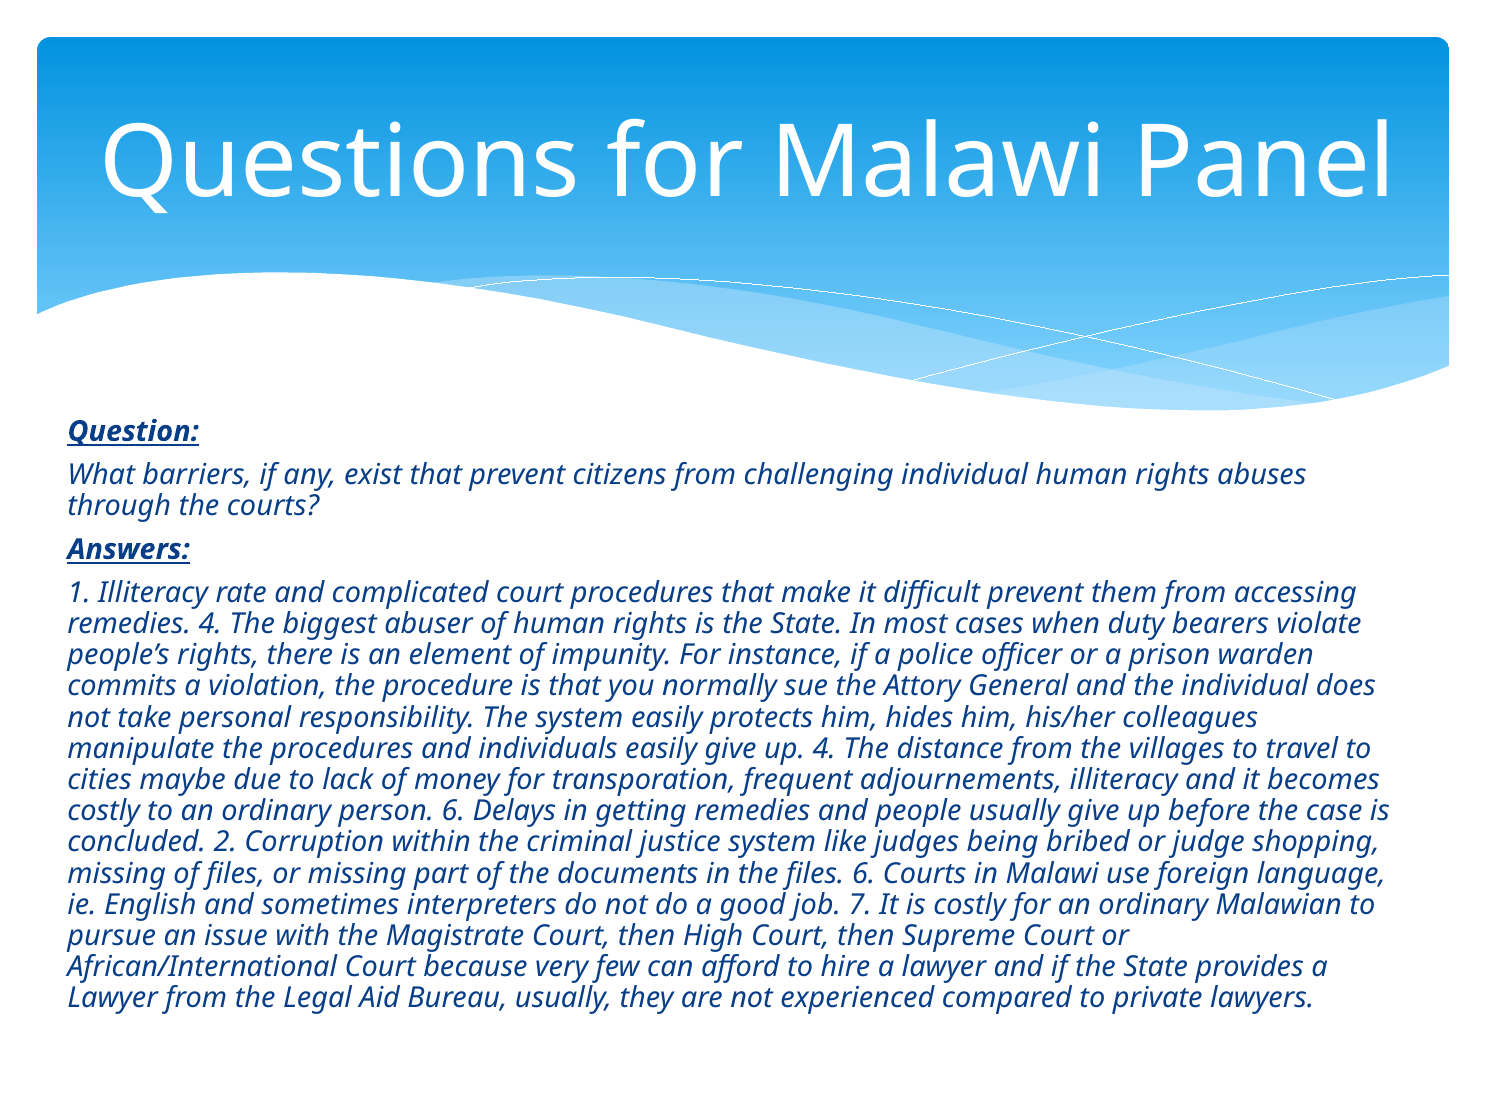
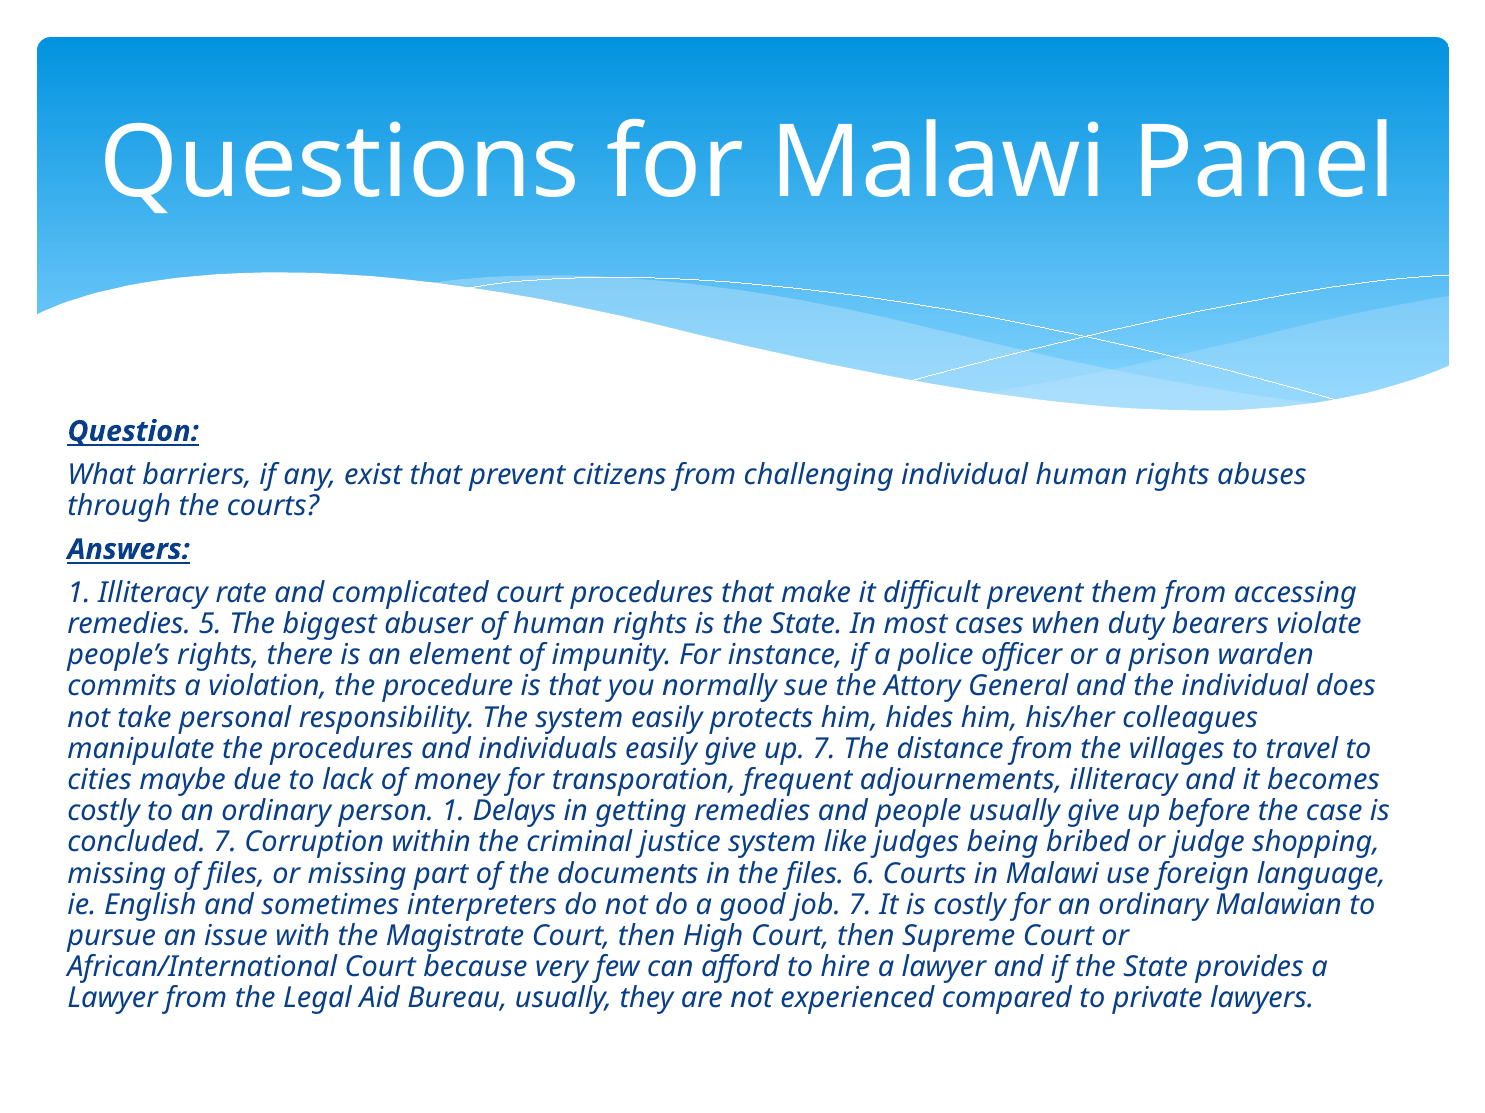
remedies 4: 4 -> 5 (210, 624)
up 4: 4 -> 7 (824, 749)
person 6: 6 -> 1 (453, 812)
concluded 2: 2 -> 7 (225, 843)
